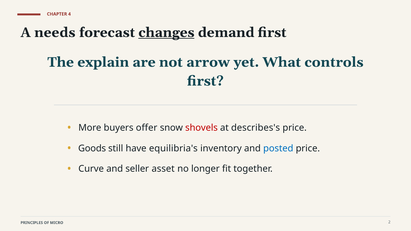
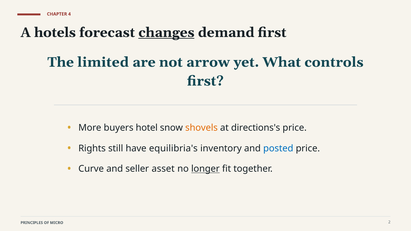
needs: needs -> hotels (55, 33)
explain: explain -> limited (103, 62)
offer: offer -> hotel (147, 128)
shovels colour: red -> orange (201, 128)
describes's: describes's -> directions's (256, 128)
Goods: Goods -> Rights (92, 148)
longer underline: none -> present (205, 169)
